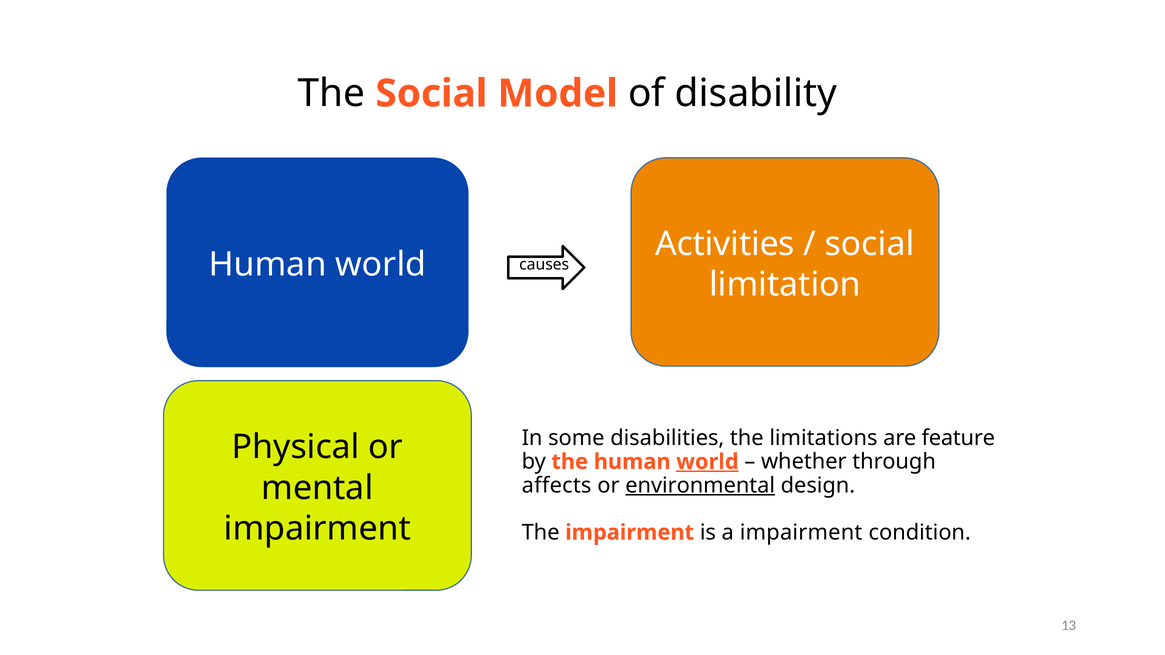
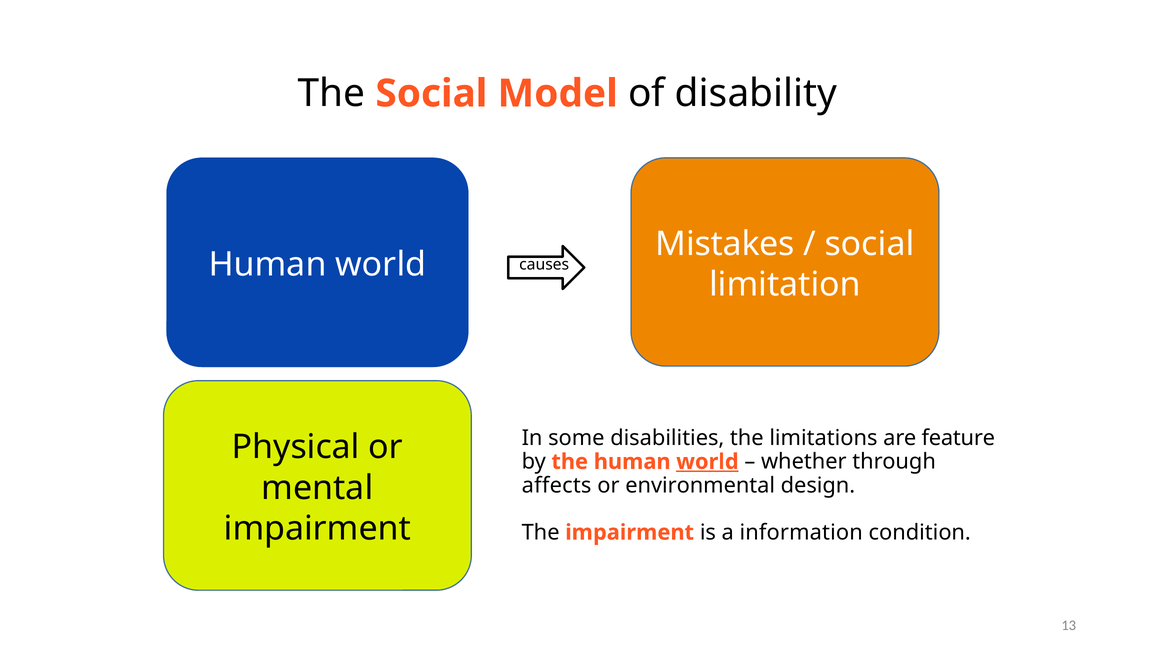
Activities: Activities -> Mistakes (725, 244)
environmental underline: present -> none (700, 486)
a impairment: impairment -> information (801, 533)
